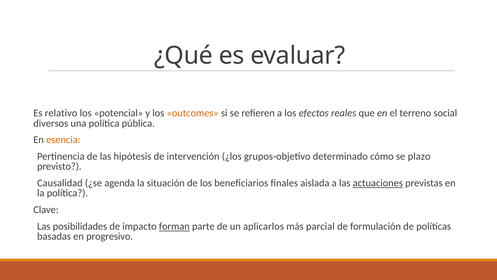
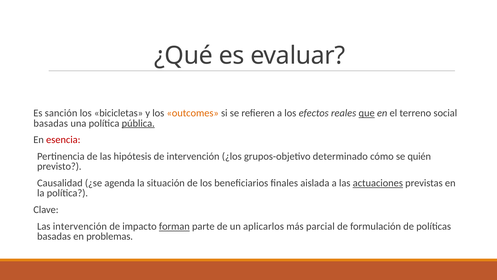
relativo: relativo -> sanción (61, 113)
potencial: potencial -> bicicletas (119, 113)
que underline: none -> present (367, 113)
diversos: diversos -> basadas (51, 123)
pública underline: none -> present (138, 123)
esencia colour: orange -> red (63, 140)
plazo: plazo -> quién (419, 156)
Las posibilidades: posibilidades -> intervención (80, 226)
progresivo: progresivo -> problemas (110, 236)
